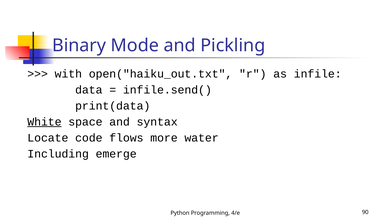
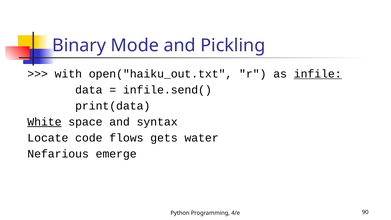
infile underline: none -> present (318, 74)
more: more -> gets (164, 138)
Including: Including -> Nefarious (58, 154)
